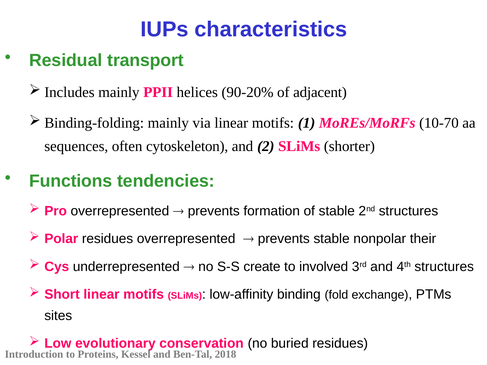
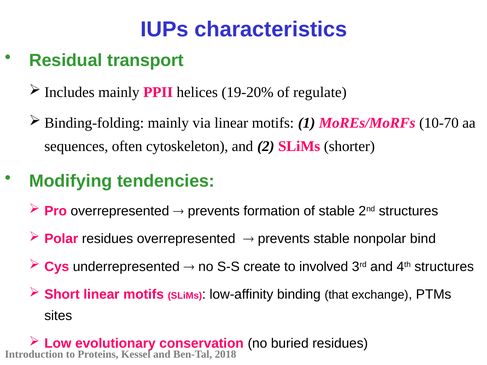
90-20%: 90-20% -> 19-20% (248, 92)
adjacent: adjacent -> regulate (320, 92)
Functions: Functions -> Modifying (71, 181)
their: their -> bind (423, 239)
fold: fold -> that (336, 295)
